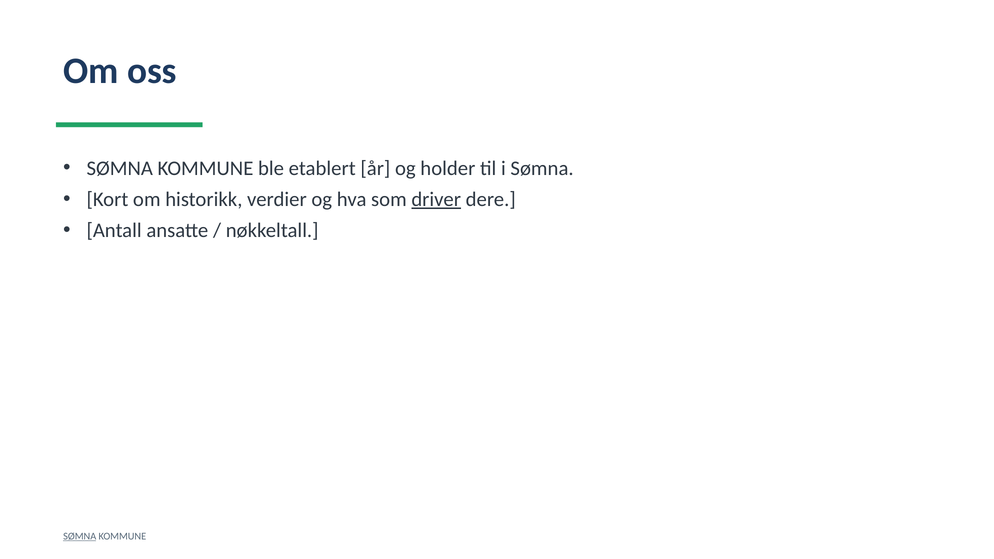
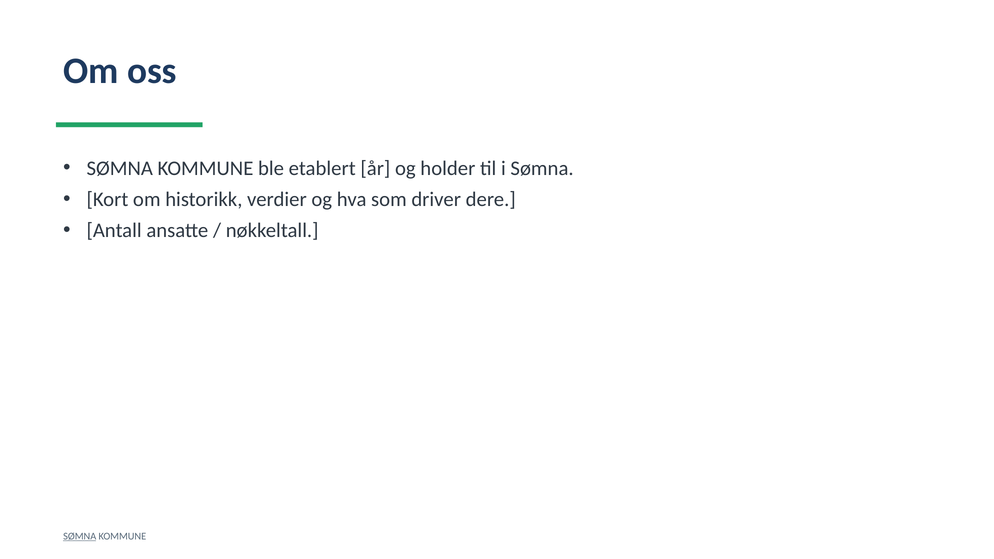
driver underline: present -> none (436, 199)
